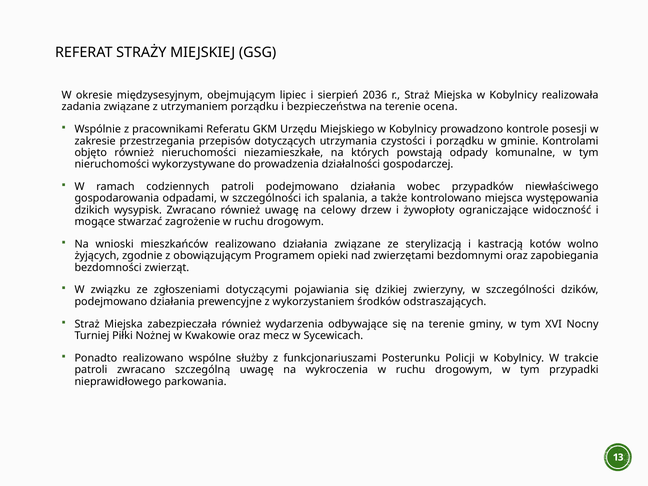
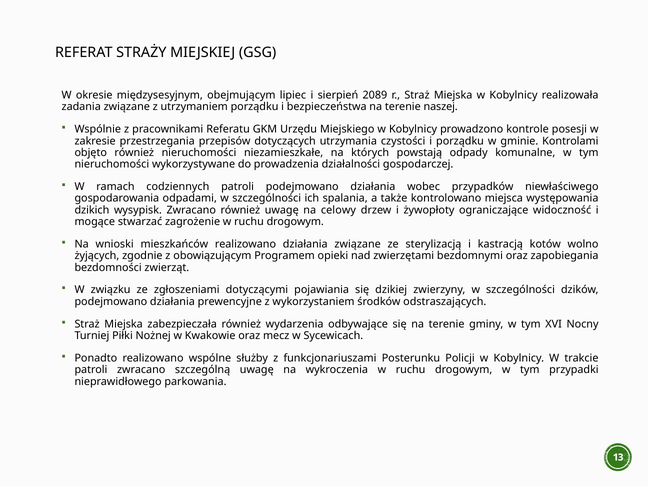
2036: 2036 -> 2089 (375, 95)
ocena: ocena -> naszej (441, 107)
